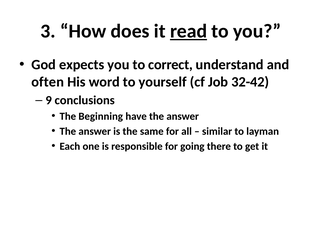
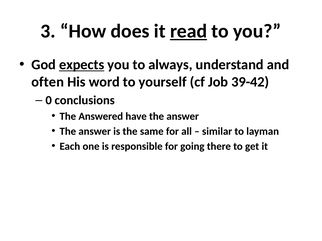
expects underline: none -> present (82, 65)
correct: correct -> always (170, 65)
32-42: 32-42 -> 39-42 (250, 82)
9: 9 -> 0 (49, 101)
Beginning: Beginning -> Answered (101, 116)
